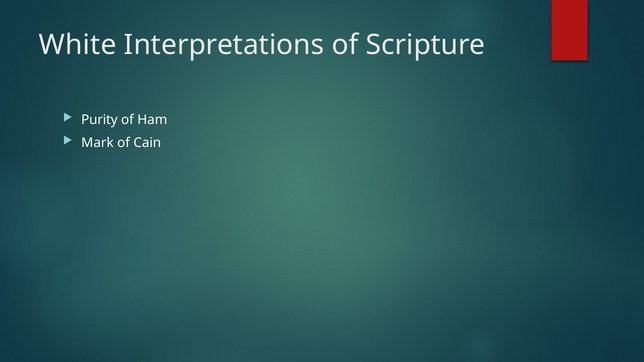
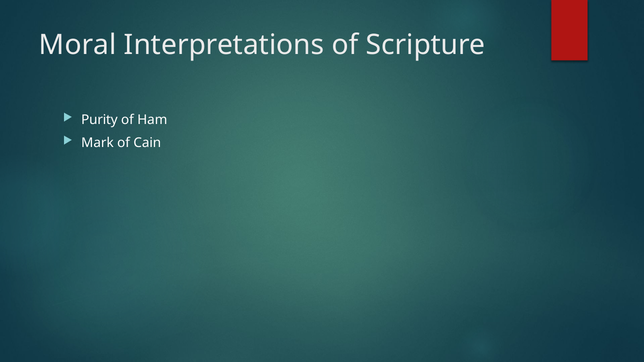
White: White -> Moral (78, 45)
